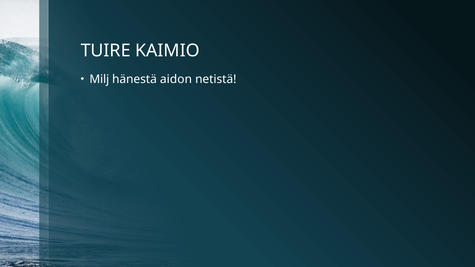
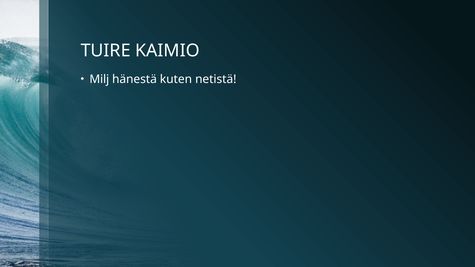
aidon: aidon -> kuten (176, 79)
